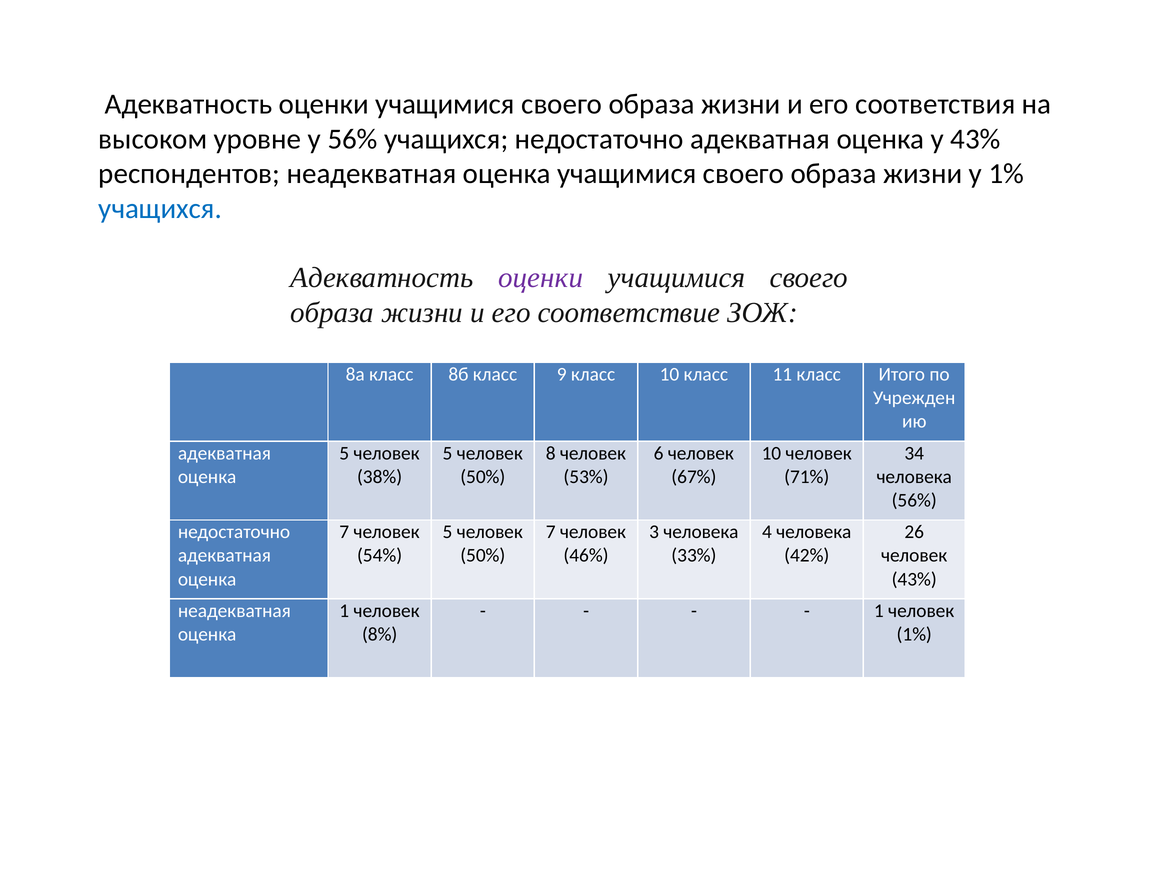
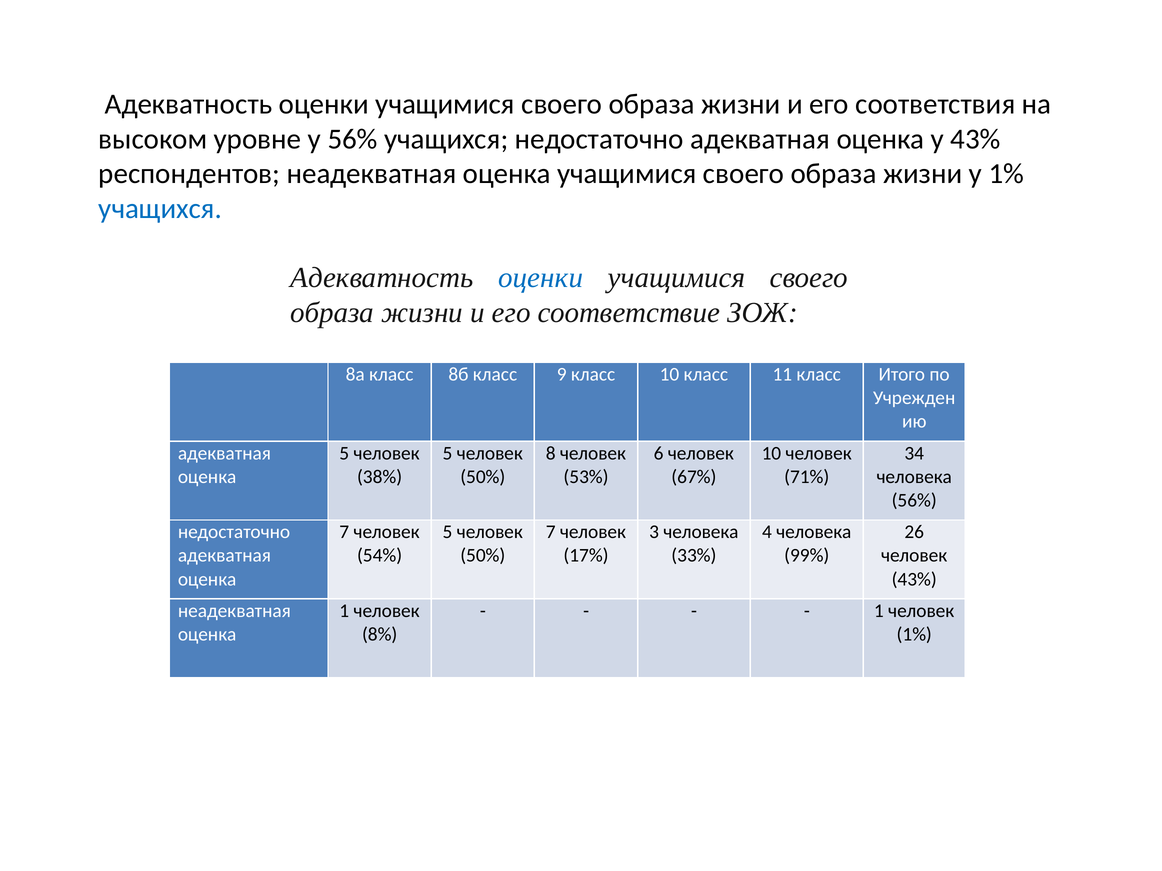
оценки colour: purple -> blue (541, 278)
46%: 46% -> 17% (586, 556)
42%: 42% -> 99% (807, 556)
